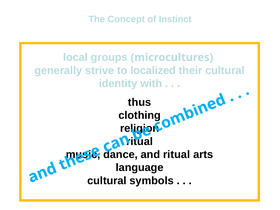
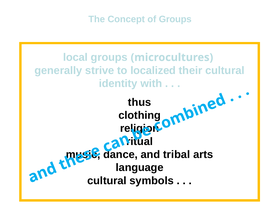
of Instinct: Instinct -> Groups (175, 19)
and ritual: ritual -> tribal (177, 155)
